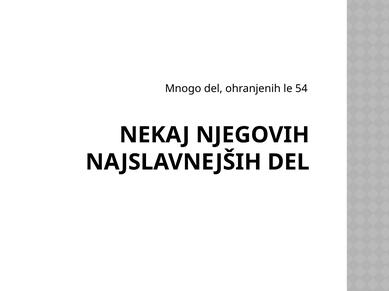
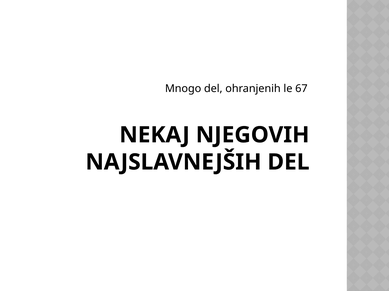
54: 54 -> 67 (301, 89)
